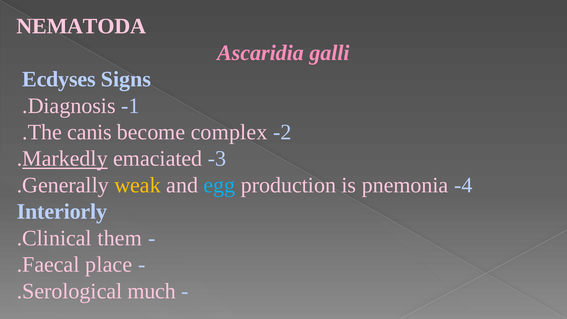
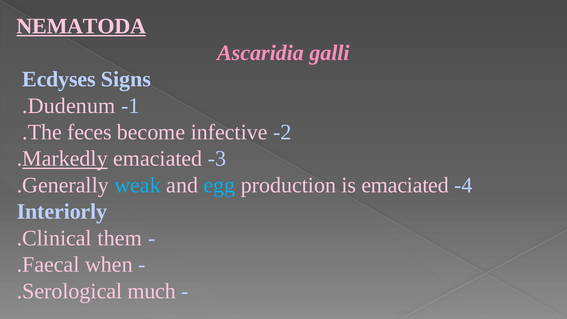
NEMATODA underline: none -> present (81, 26)
Diagnosis: Diagnosis -> Dudenum (72, 106)
canis: canis -> feces (89, 132)
complex: complex -> infective (229, 132)
weak colour: yellow -> light blue (138, 185)
is pnemonia: pnemonia -> emaciated (405, 185)
place: place -> when (109, 265)
